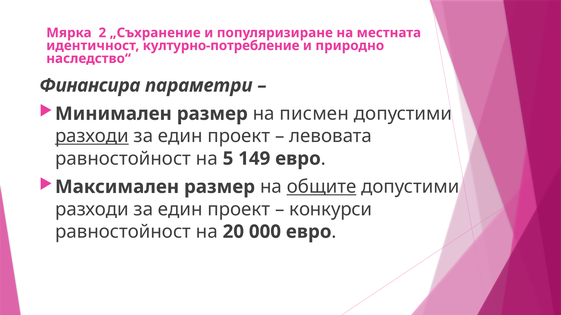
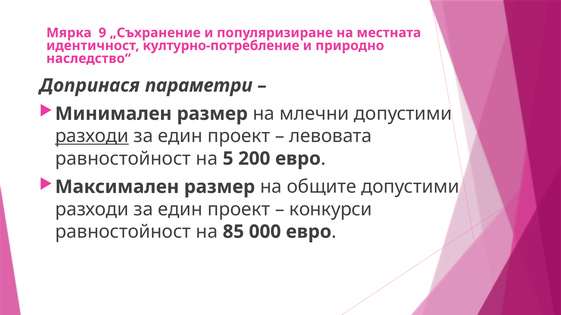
2: 2 -> 9 (102, 33)
Финансира: Финансира -> Допринася (90, 86)
писмен: писмен -> млечни (314, 114)
149: 149 -> 200 (254, 159)
общите underline: present -> none (322, 187)
20: 20 -> 85 (233, 232)
